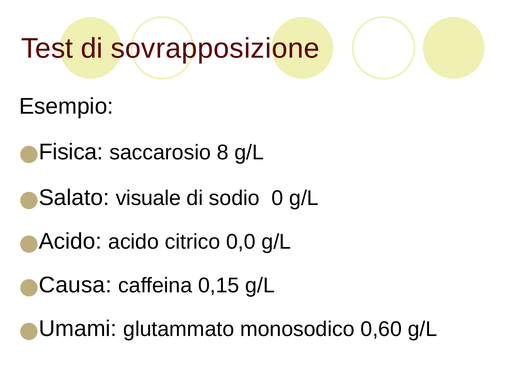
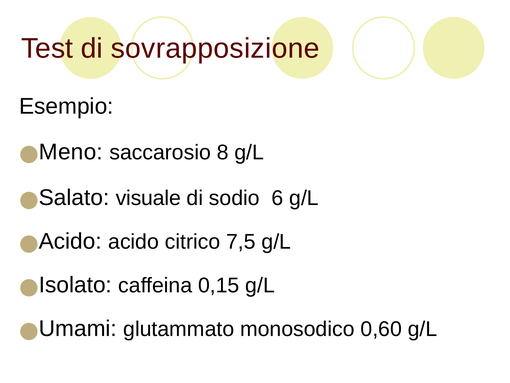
Fisica: Fisica -> Meno (71, 152)
0: 0 -> 6 (277, 198)
0,0: 0,0 -> 7,5 (241, 242)
Causa: Causa -> Isolato (75, 285)
